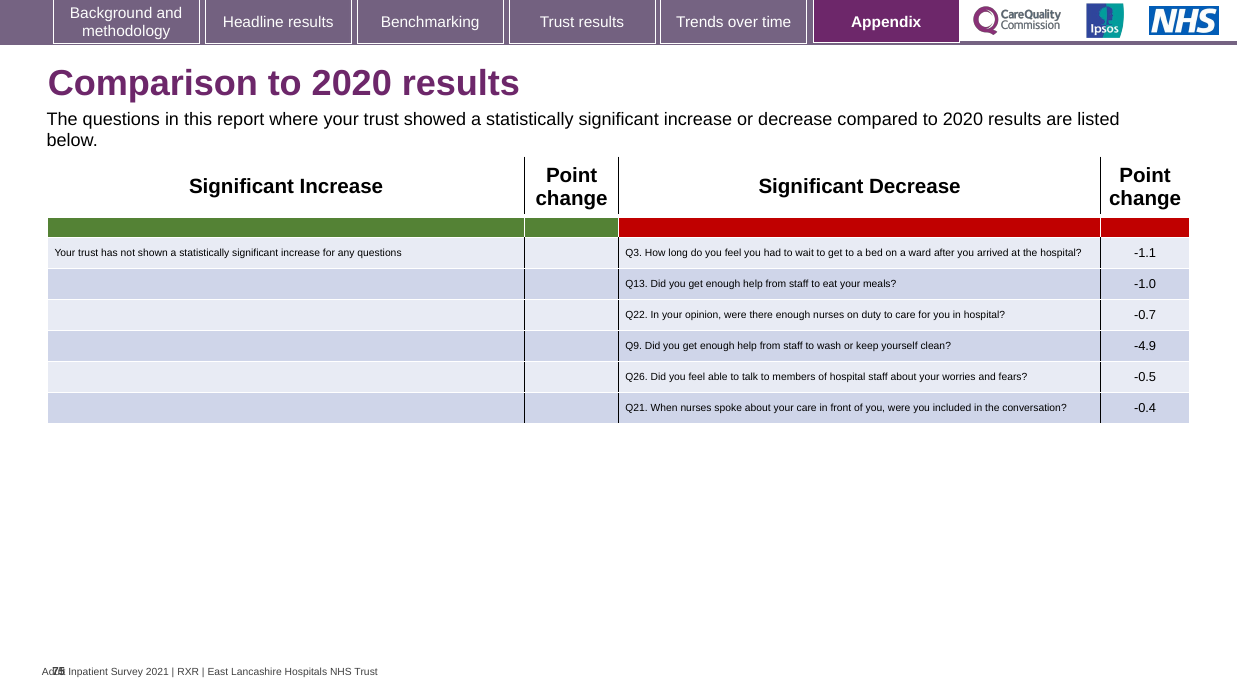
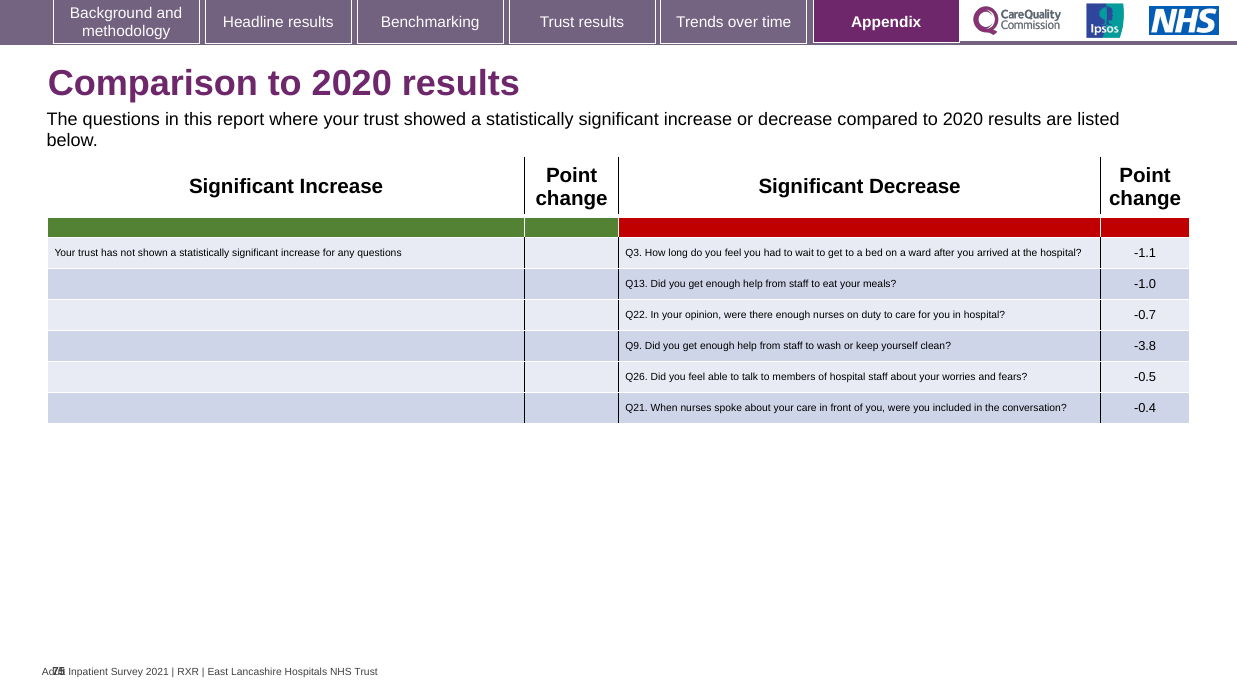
-4.9: -4.9 -> -3.8 (1145, 346)
